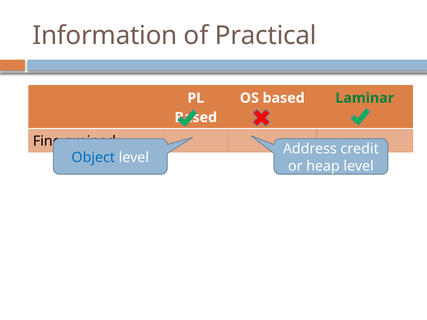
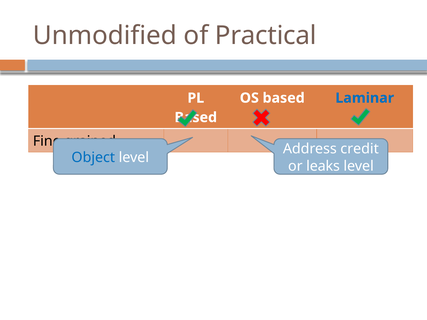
Information: Information -> Unmodified (105, 36)
Laminar colour: green -> blue (365, 98)
heap: heap -> leaks (323, 166)
